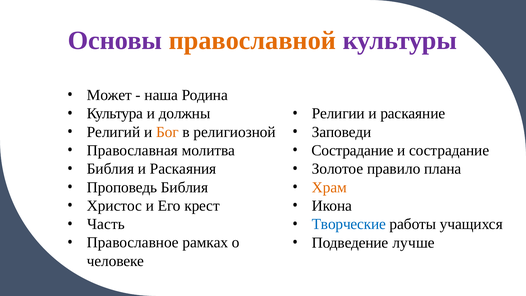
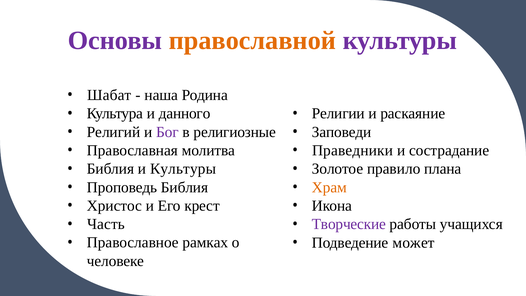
Может: Может -> Шабат (109, 95)
должны: должны -> данного (185, 114)
Бог colour: orange -> purple (167, 132)
религиозной: религиозной -> религиозные (235, 132)
Сострадание: Сострадание -> Праведники (353, 150)
и Раскаяния: Раскаяния -> Культуры (183, 169)
Творческие colour: blue -> purple (349, 224)
лучше: лучше -> может (414, 243)
